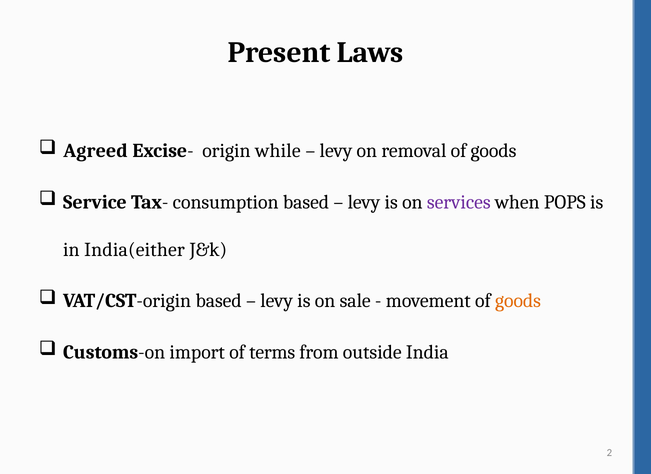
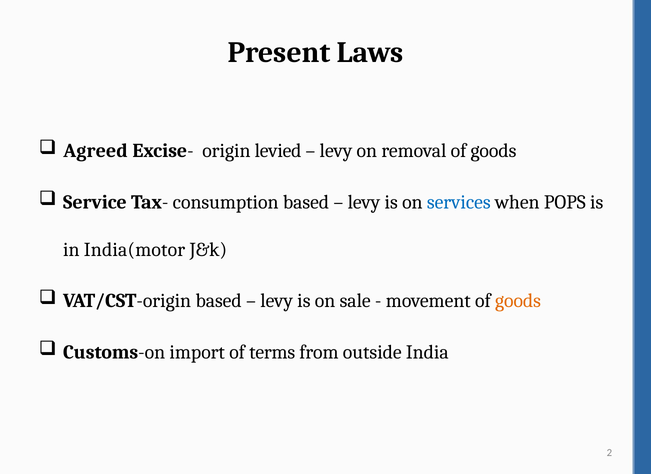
while: while -> levied (278, 151)
services colour: purple -> blue (459, 202)
India(either: India(either -> India(motor (135, 249)
